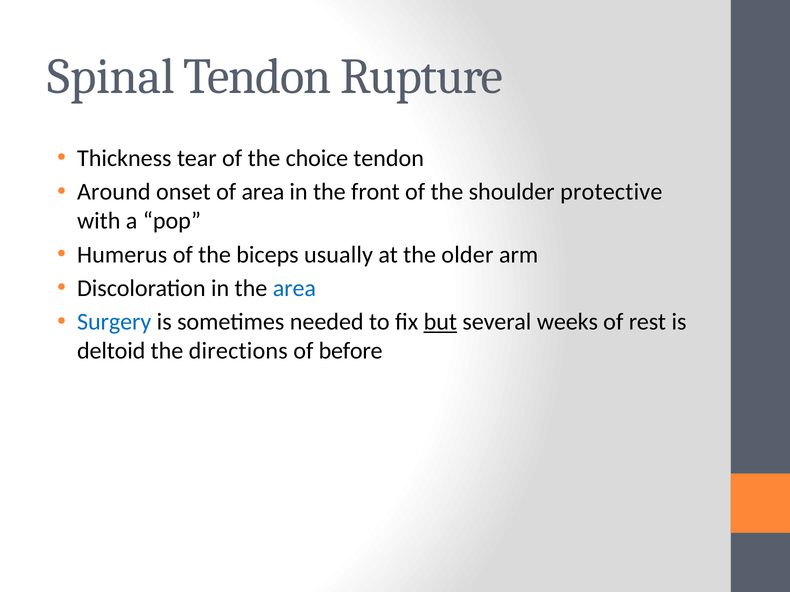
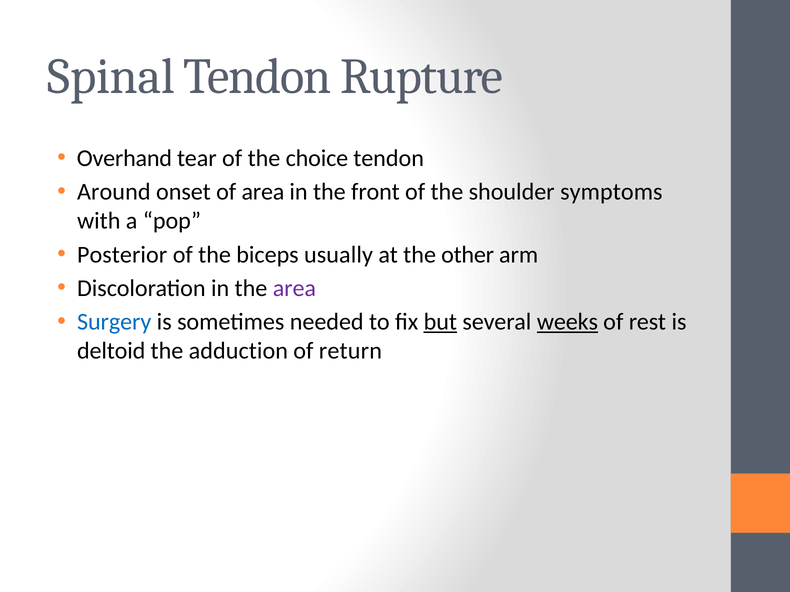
Thickness: Thickness -> Overhand (124, 158)
protective: protective -> symptoms (611, 192)
Humerus: Humerus -> Posterior (122, 255)
older: older -> other (468, 255)
area colour: blue -> purple (294, 289)
weeks underline: none -> present (567, 322)
directions: directions -> adduction (238, 351)
before: before -> return (350, 351)
